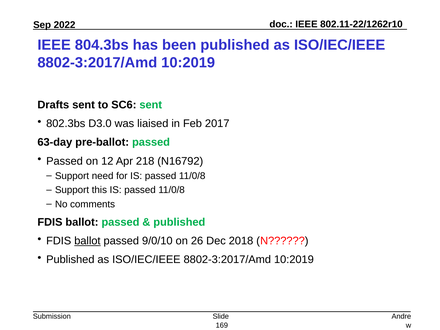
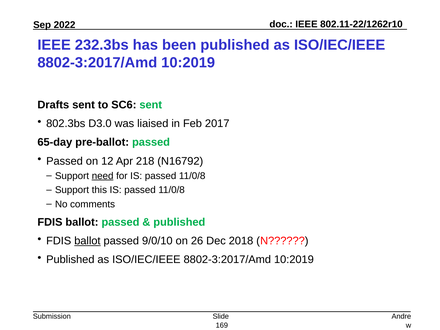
804.3bs: 804.3bs -> 232.3bs (102, 45)
63-day: 63-day -> 65-day (55, 142)
need underline: none -> present (103, 176)
